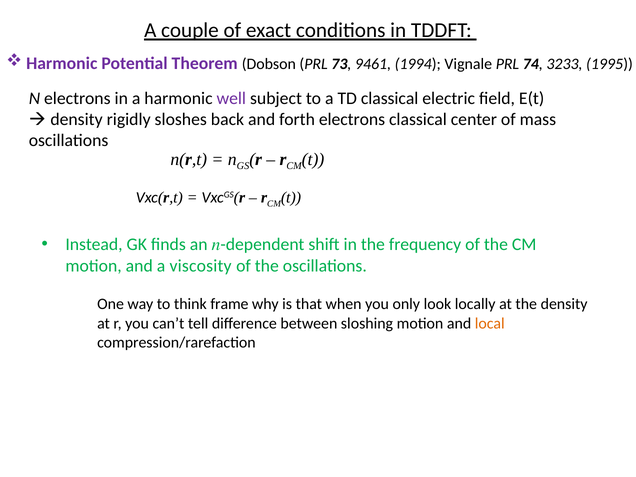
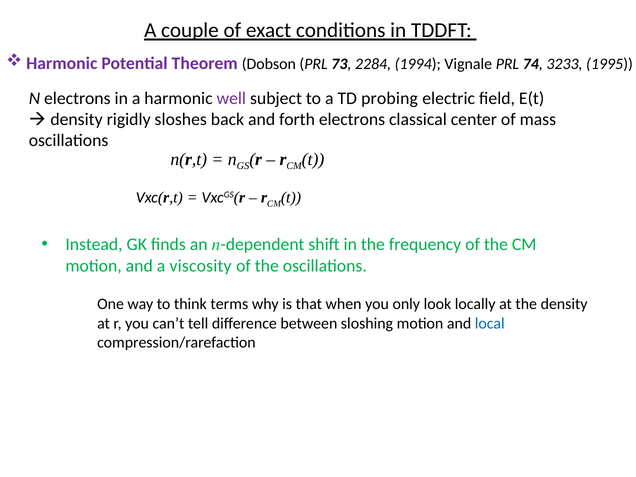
9461: 9461 -> 2284 (373, 64)
TD classical: classical -> probing (390, 98)
frame: frame -> terms (229, 304)
local colour: orange -> blue (490, 323)
